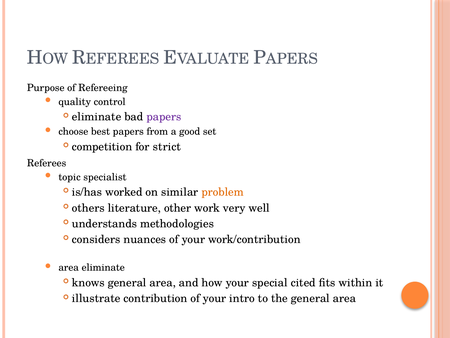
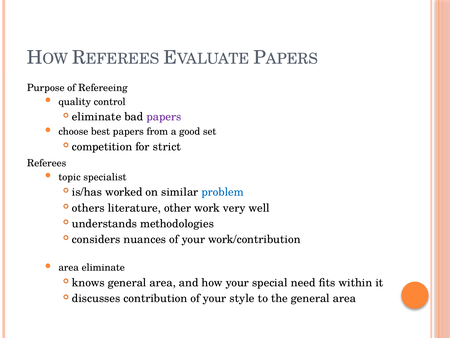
problem colour: orange -> blue (223, 192)
cited: cited -> need (303, 282)
illustrate: illustrate -> discusses (96, 298)
intro: intro -> style (242, 298)
